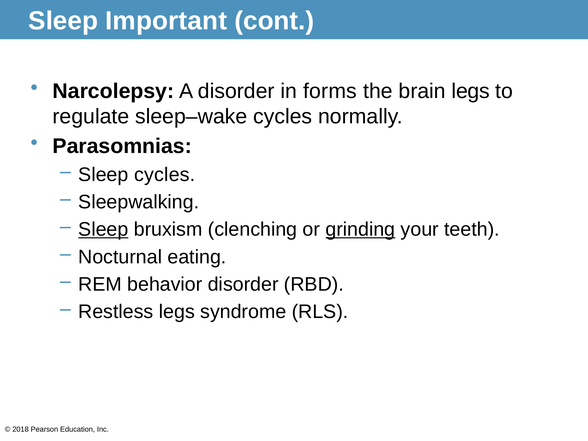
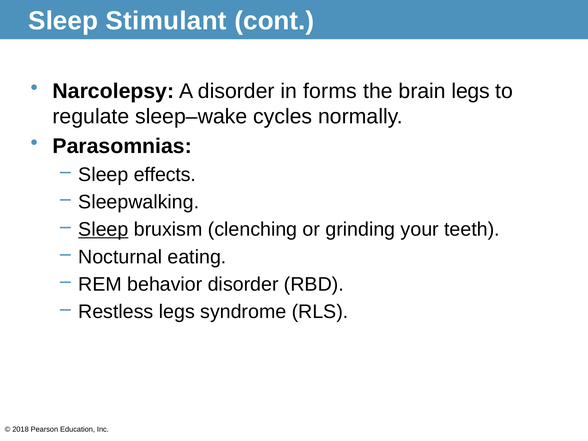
Important: Important -> Stimulant (166, 21)
Sleep cycles: cycles -> effects (165, 175)
grinding underline: present -> none (360, 229)
